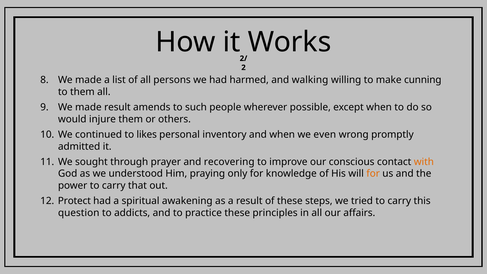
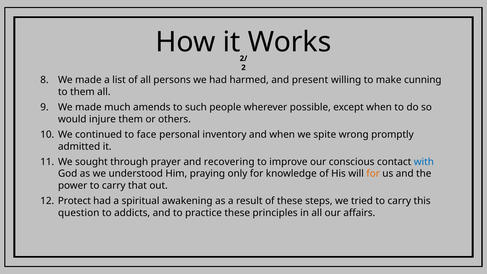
walking: walking -> present (310, 80)
made result: result -> much (117, 107)
likes: likes -> face (147, 135)
even: even -> spite (325, 135)
with colour: orange -> blue (424, 162)
